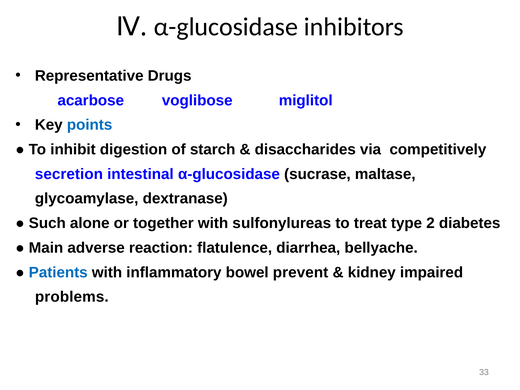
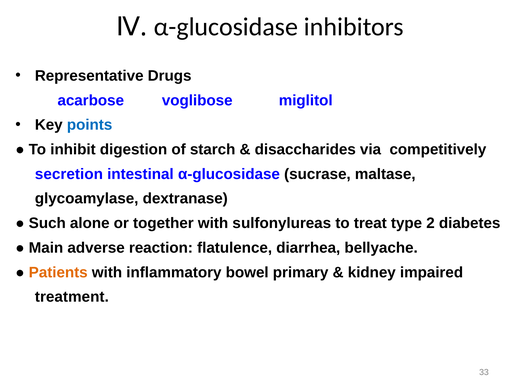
Patients colour: blue -> orange (58, 272)
prevent: prevent -> primary (301, 272)
problems: problems -> treatment (72, 297)
